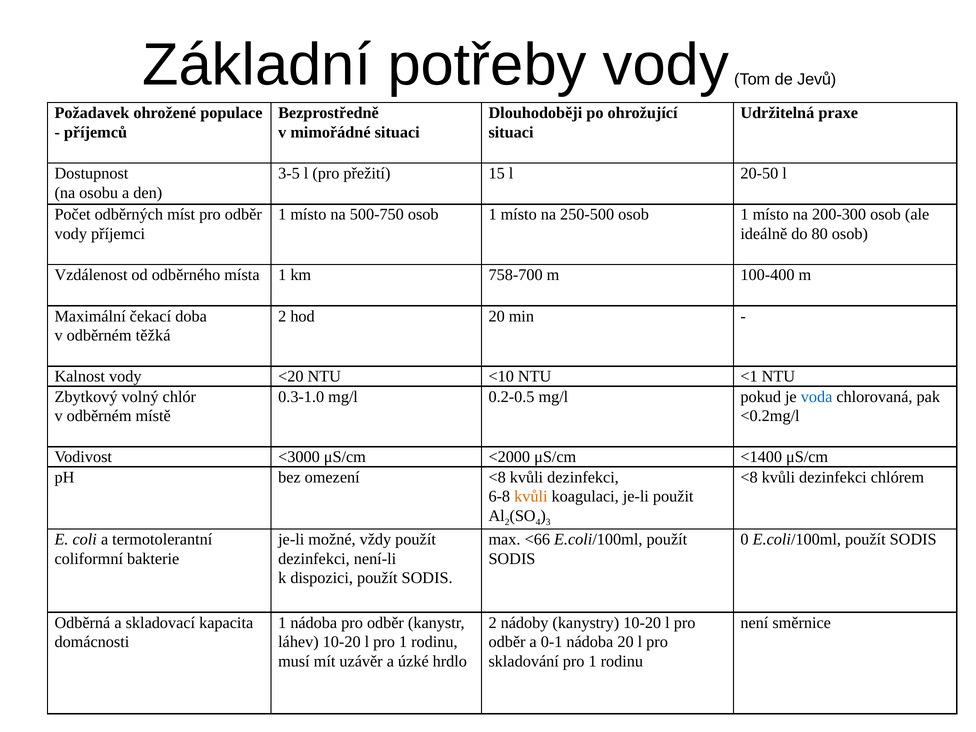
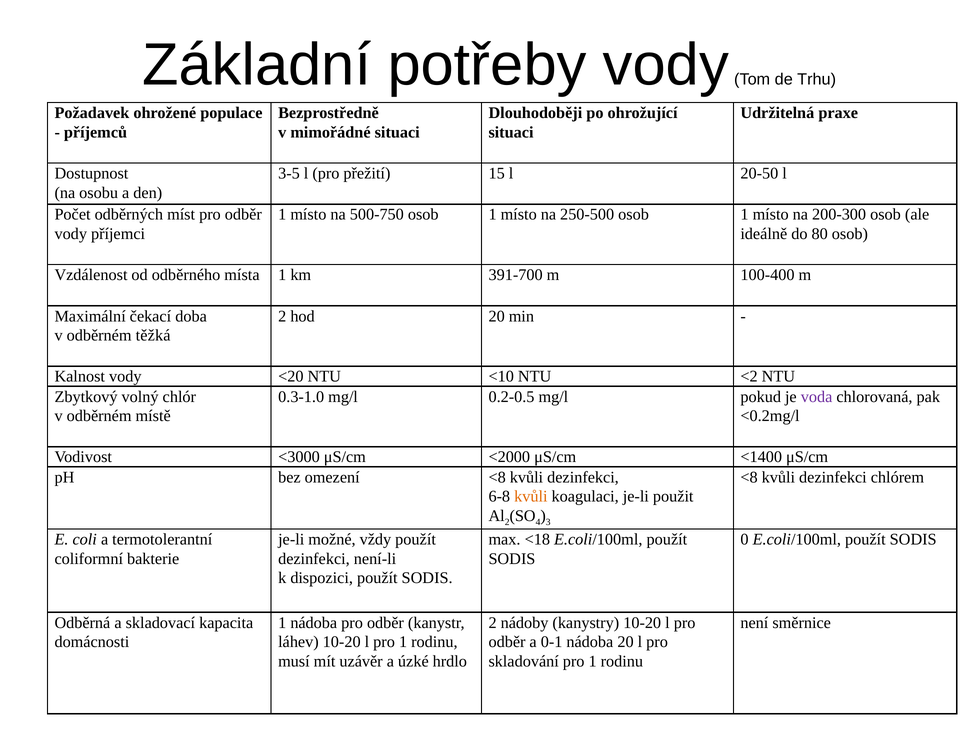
Jevů: Jevů -> Trhu (817, 79)
758-700: 758-700 -> 391-700 (516, 275)
<1: <1 -> <2 (749, 377)
voda colour: blue -> purple (817, 397)
<66: <66 -> <18 (537, 539)
